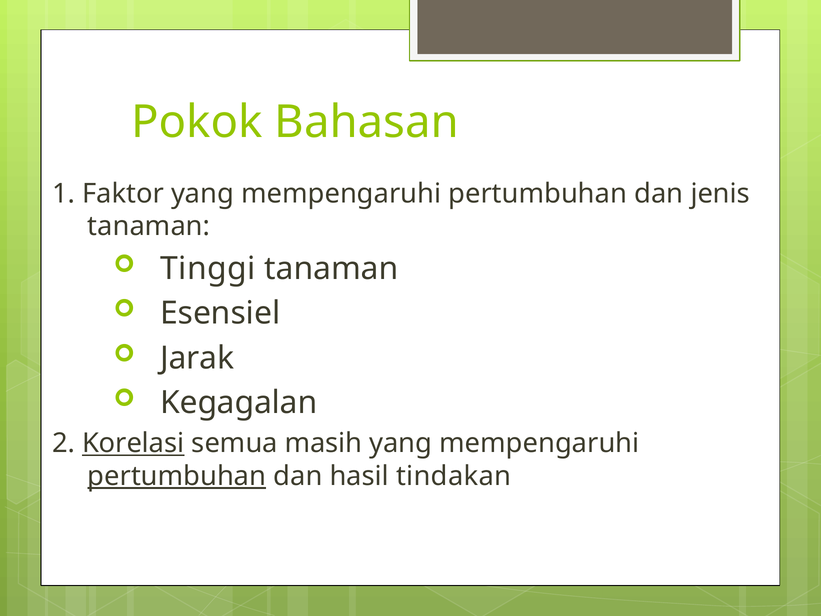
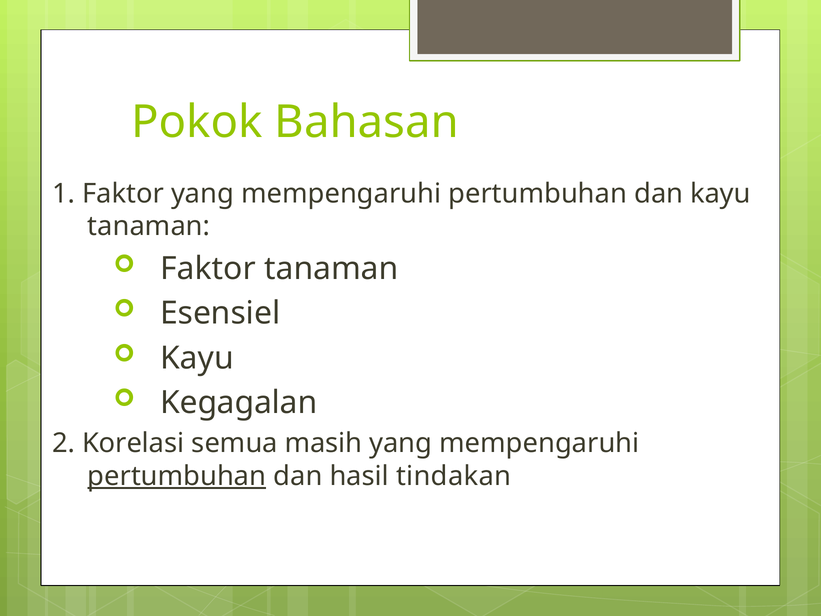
dan jenis: jenis -> kayu (720, 194)
Tinggi: Tinggi -> Faktor (208, 269)
Jarak: Jarak -> Kayu (197, 358)
Korelasi underline: present -> none (133, 443)
